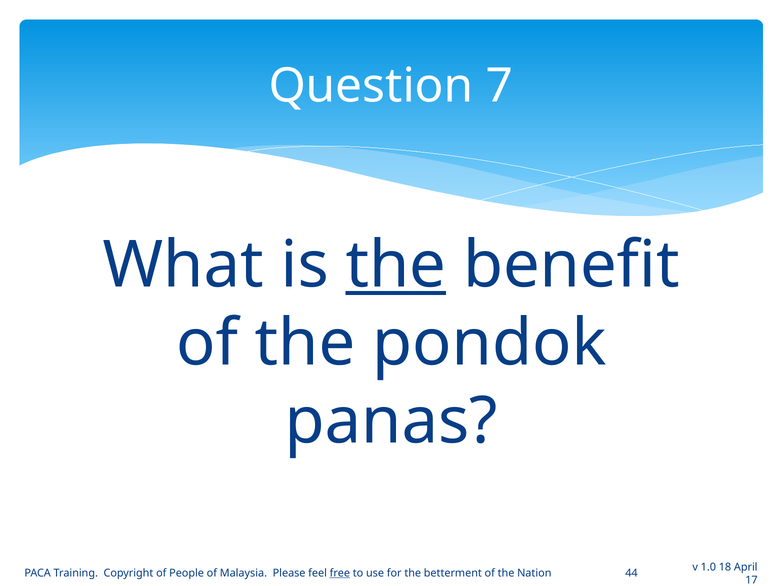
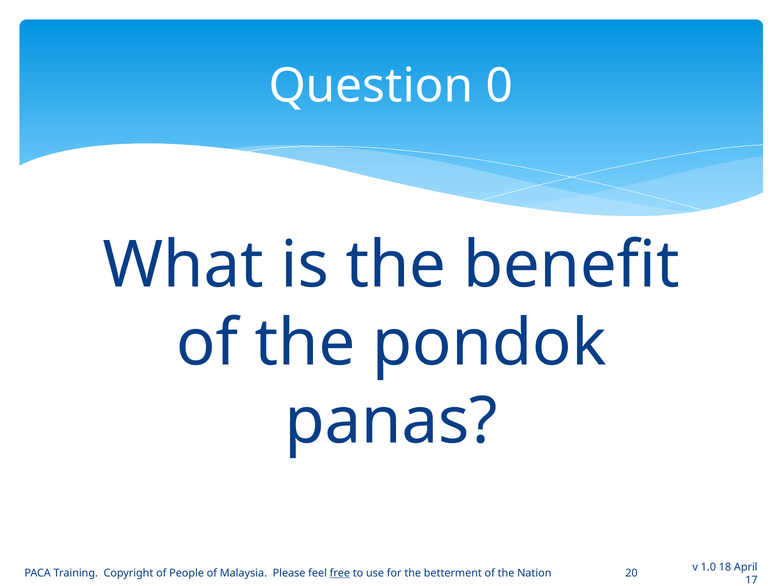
7: 7 -> 0 (499, 86)
the underline: present -> none (396, 265)
44: 44 -> 20 (631, 573)
